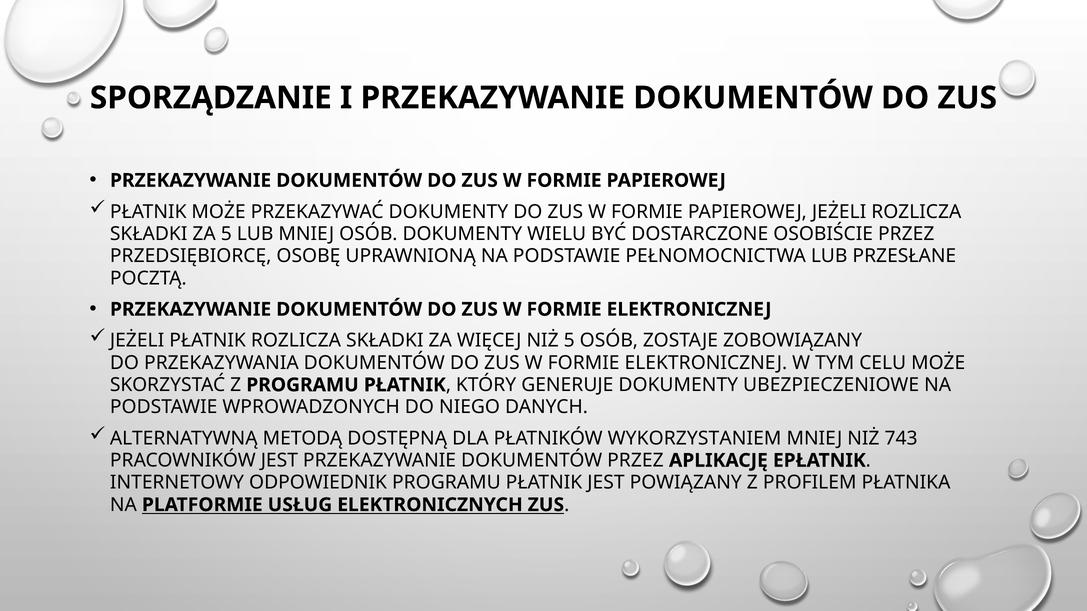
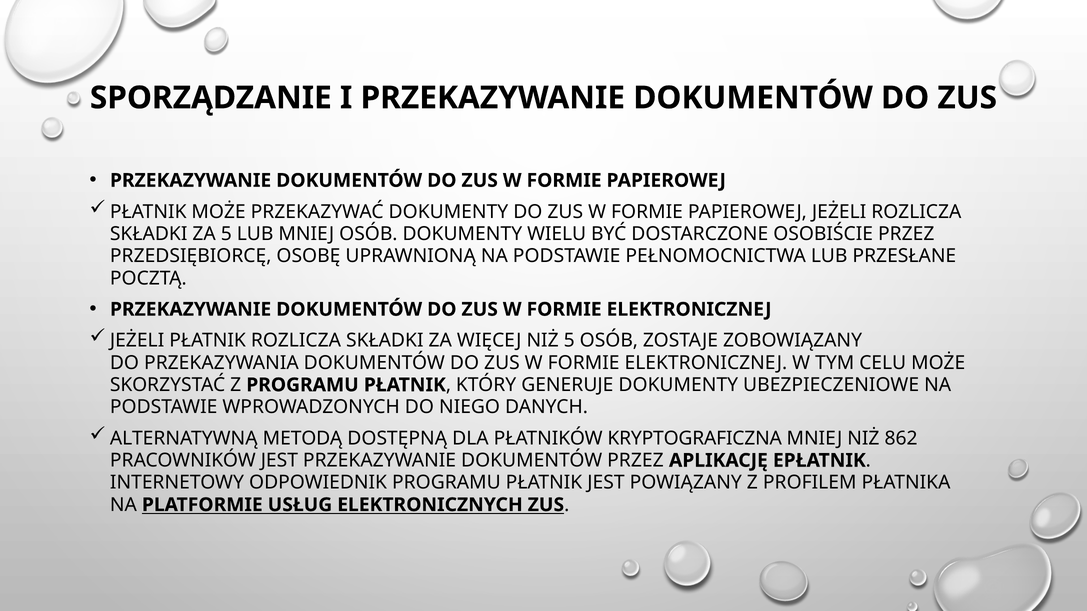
WYKORZYSTANIEM: WYKORZYSTANIEM -> KRYPTOGRAFICZNA (695, 439)
743: 743 -> 862 (901, 439)
